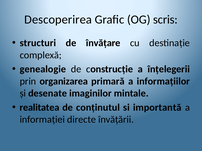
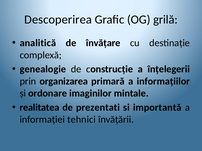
scris: scris -> grilă (165, 20)
structuri: structuri -> analitică (38, 43)
desenate: desenate -> ordonare (48, 94)
conținutul: conținutul -> prezentati (98, 108)
directe: directe -> tehnici (82, 120)
